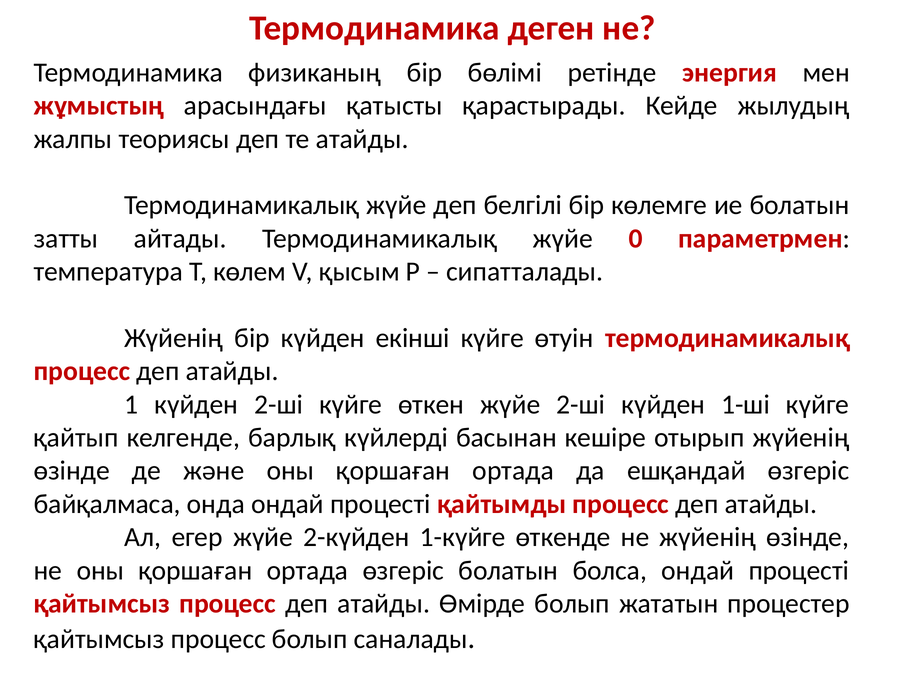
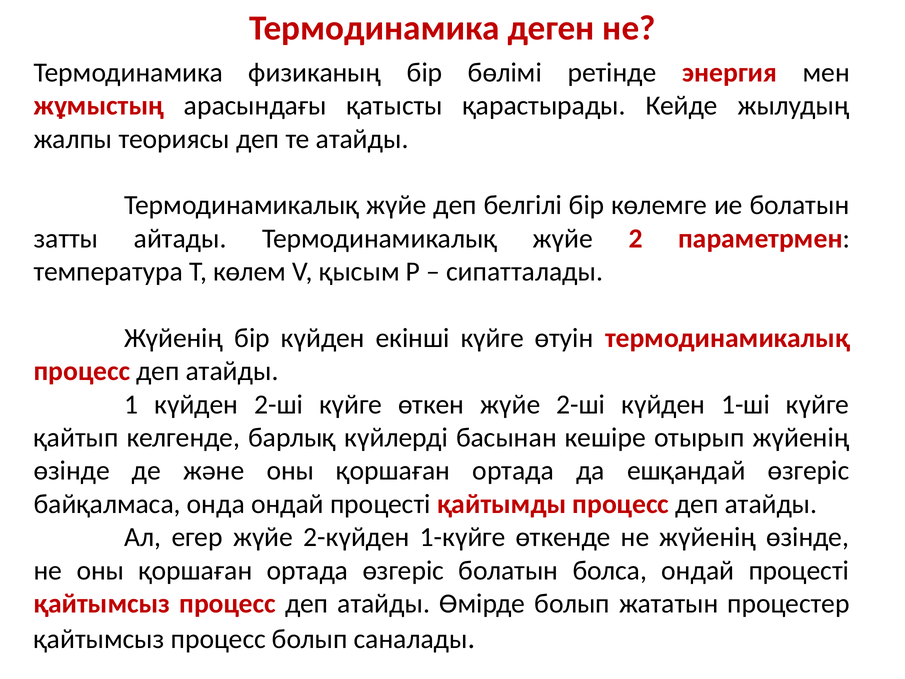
0: 0 -> 2 (636, 238)
